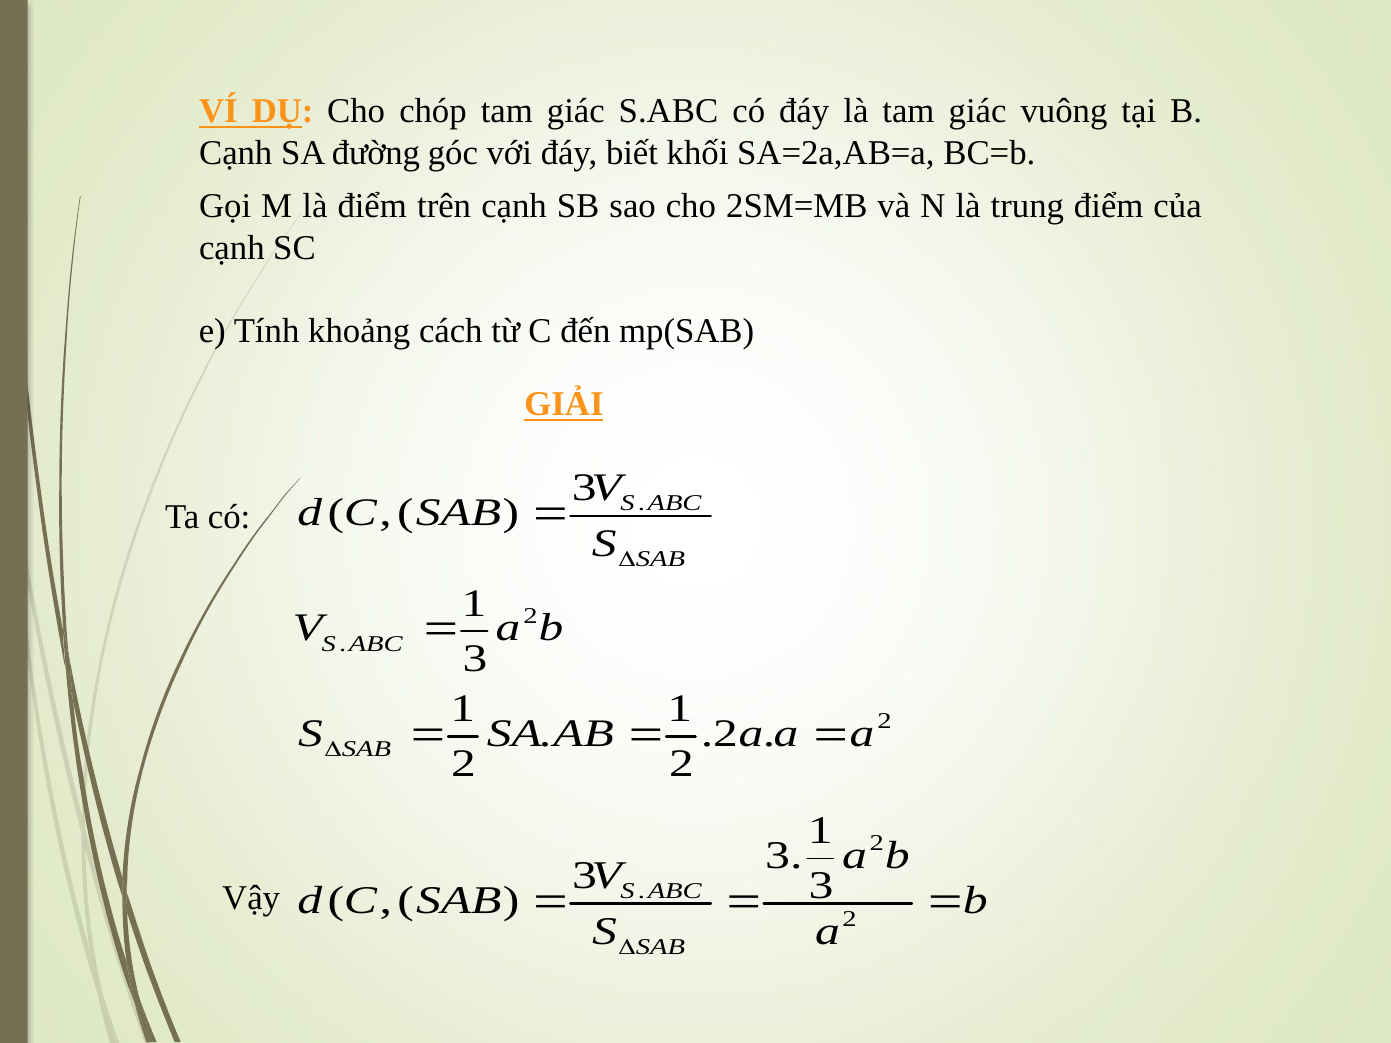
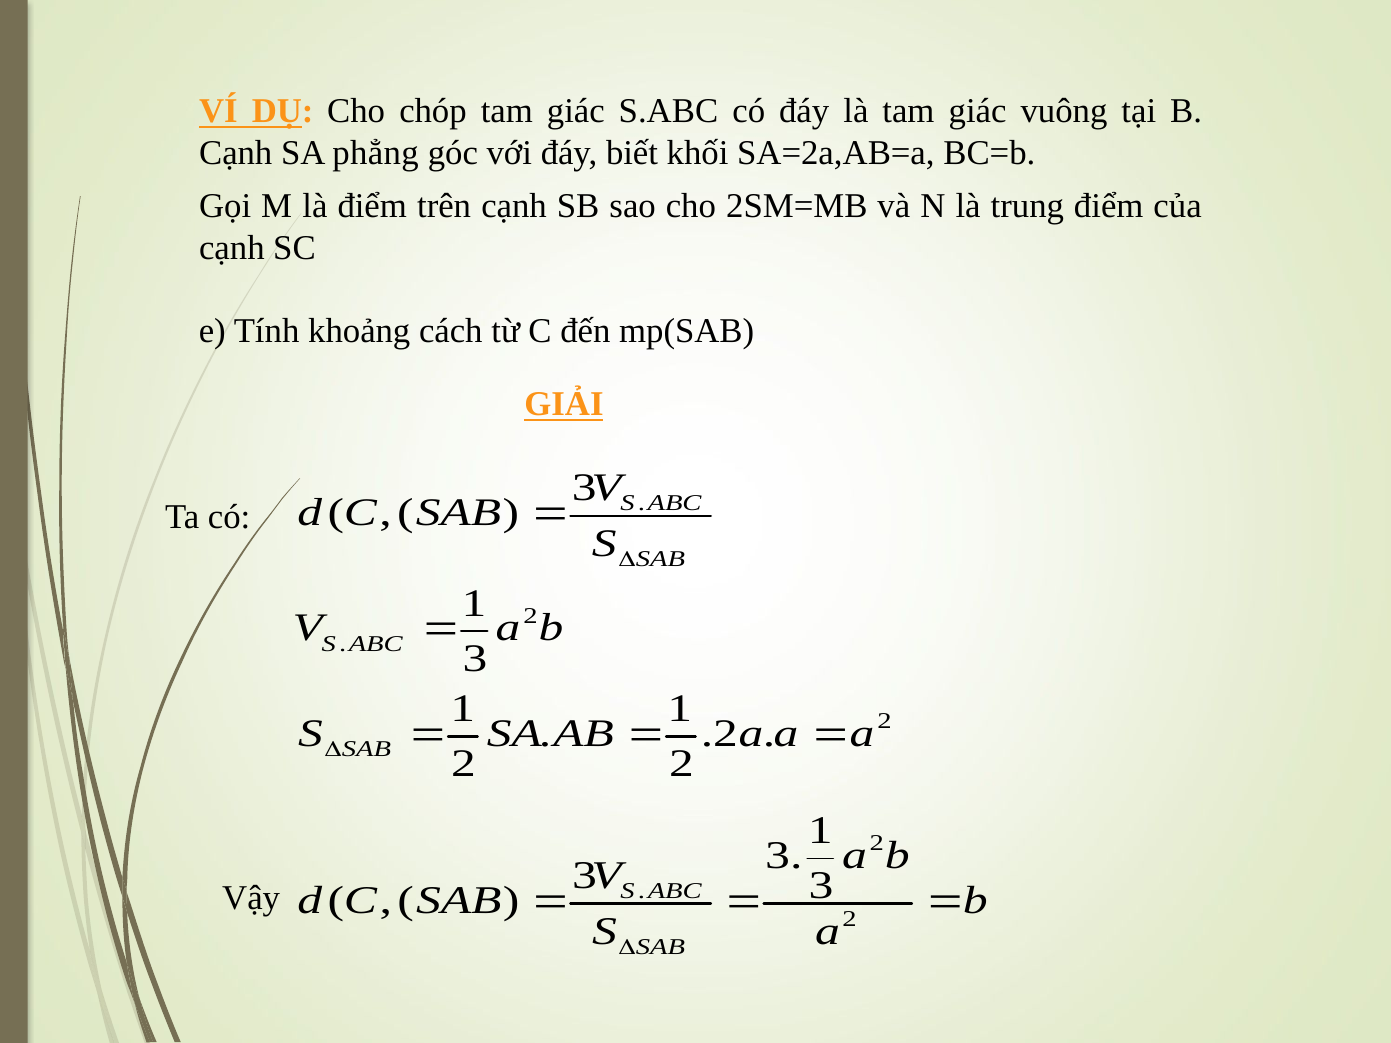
đường: đường -> phẳng (376, 153)
